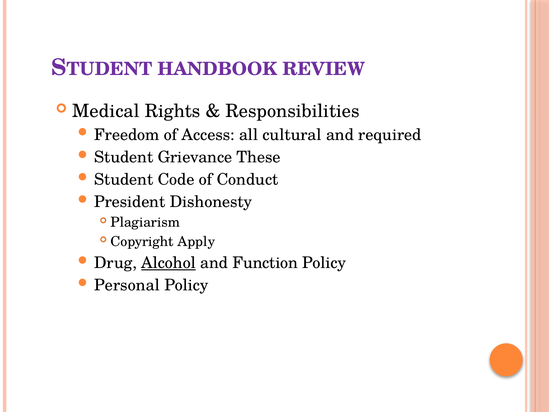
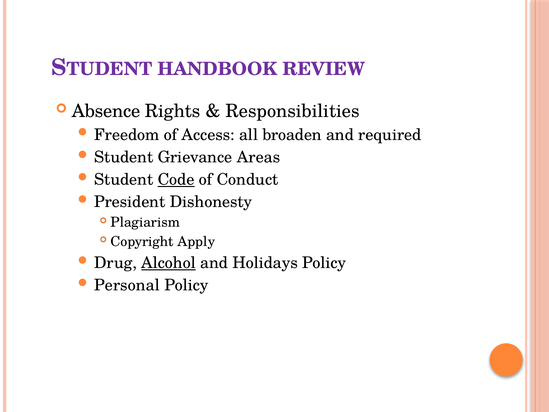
Medical: Medical -> Absence (106, 111)
cultural: cultural -> broaden (292, 135)
These: These -> Areas (259, 157)
Code underline: none -> present (176, 179)
Function: Function -> Holidays (265, 263)
